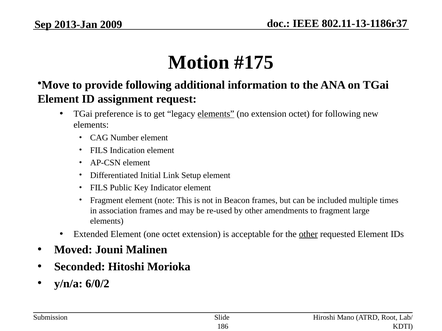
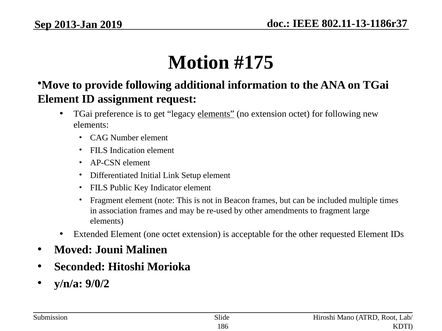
2009: 2009 -> 2019 (111, 25)
other underline: present -> none (308, 234)
6/0/2: 6/0/2 -> 9/0/2 (97, 284)
